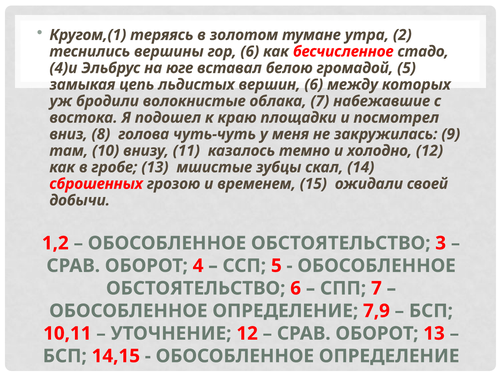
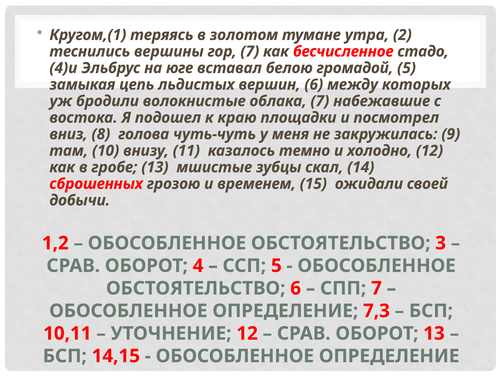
гор 6: 6 -> 7 (250, 51)
7,9: 7,9 -> 7,3 (376, 311)
